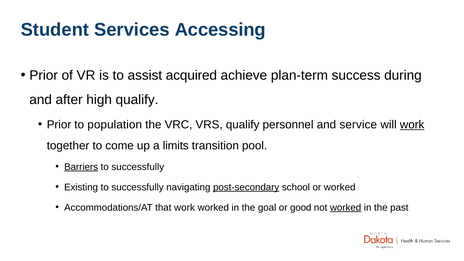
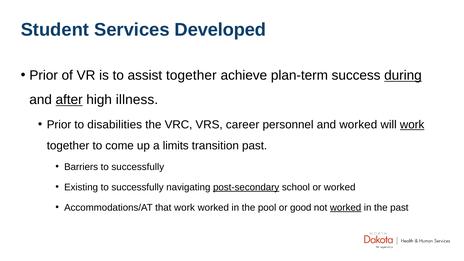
Accessing: Accessing -> Developed (220, 30)
assist acquired: acquired -> together (191, 75)
during underline: none -> present (403, 75)
after underline: none -> present (69, 100)
high qualify: qualify -> illness (137, 100)
population: population -> disabilities (115, 125)
VRS qualify: qualify -> career (243, 125)
and service: service -> worked (358, 125)
transition pool: pool -> past (255, 146)
Barriers underline: present -> none (81, 167)
goal: goal -> pool (267, 207)
